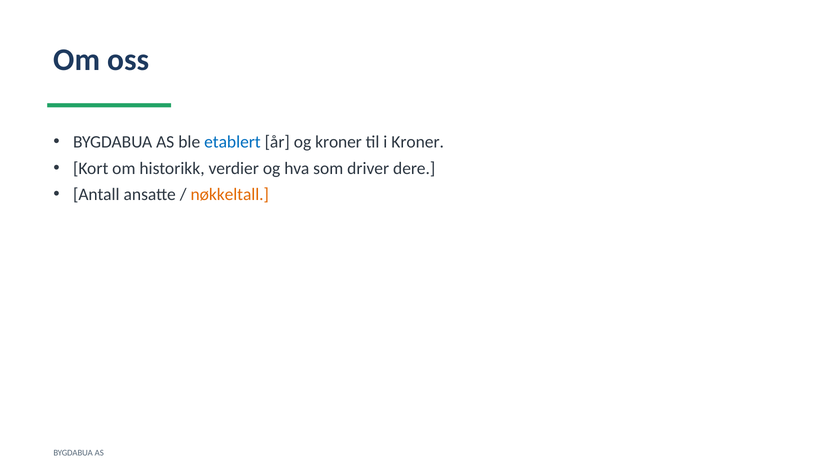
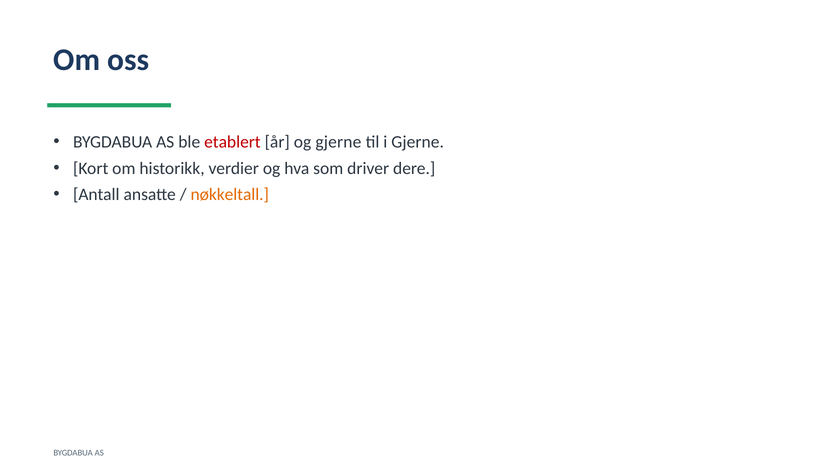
etablert colour: blue -> red (232, 142)
og kroner: kroner -> gjerne (338, 142)
i Kroner: Kroner -> Gjerne (418, 142)
